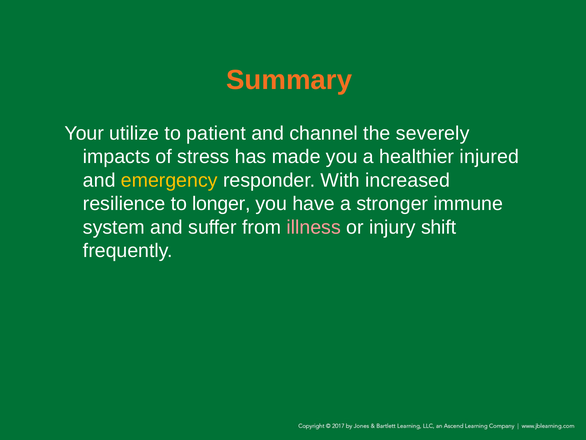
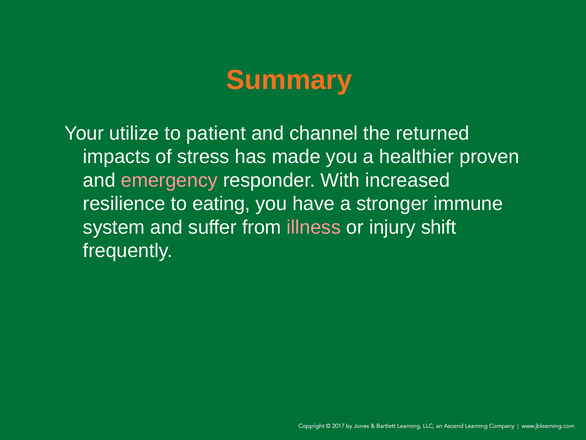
severely: severely -> returned (433, 133)
injured: injured -> proven (489, 157)
emergency colour: yellow -> pink (169, 180)
longer: longer -> eating (221, 204)
